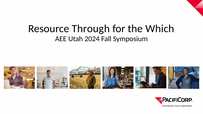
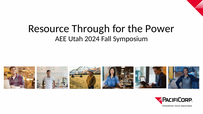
Which: Which -> Power (160, 29)
